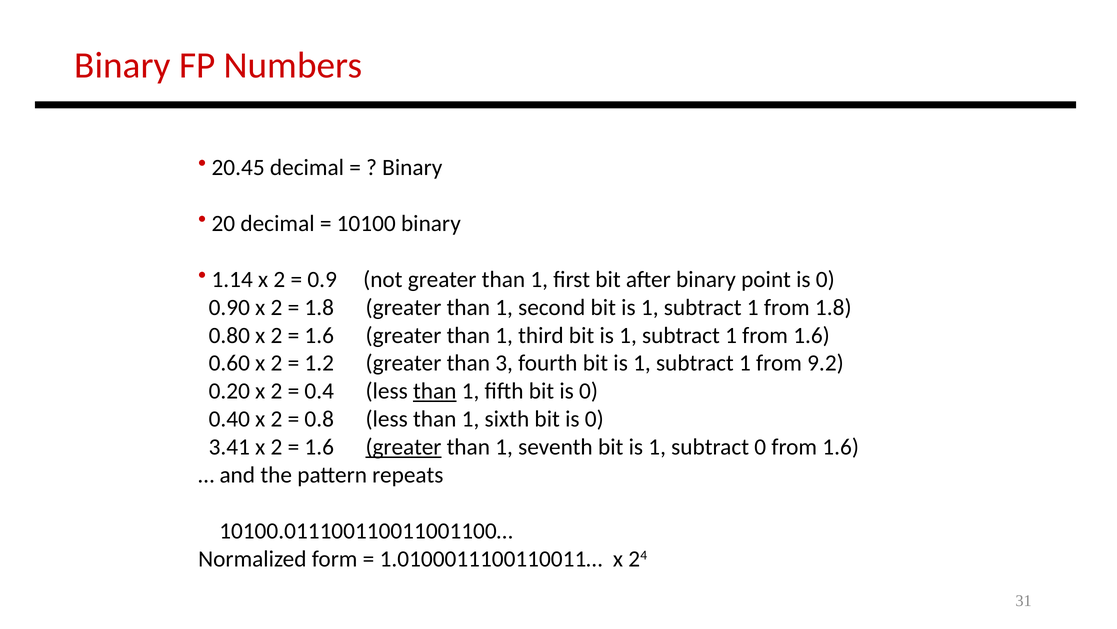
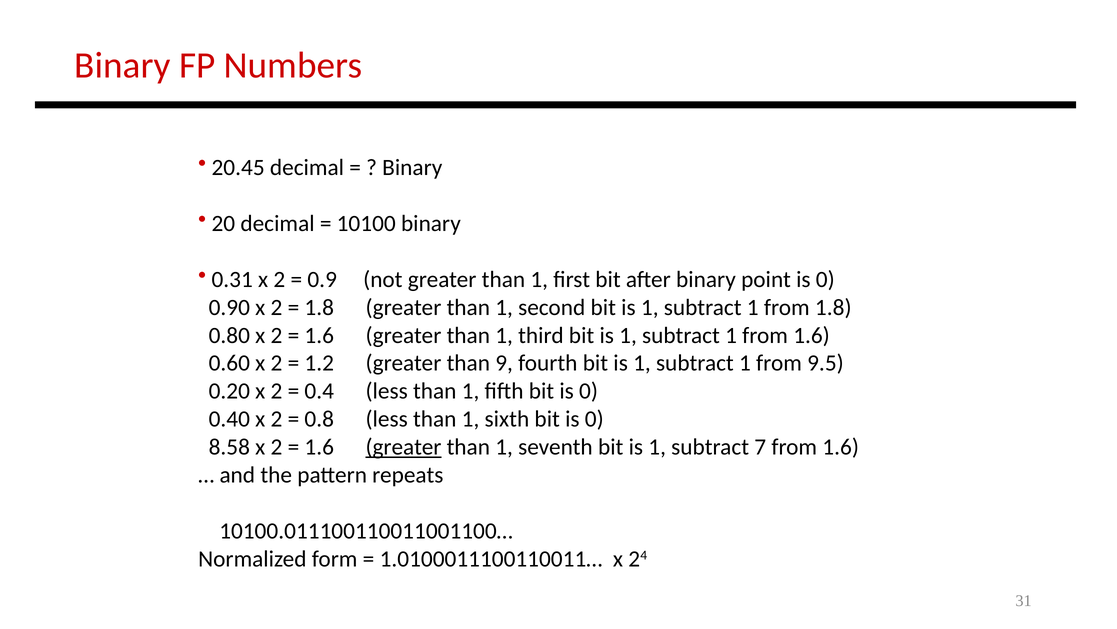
1.14: 1.14 -> 0.31 (232, 279)
3: 3 -> 9 (504, 363)
9.2: 9.2 -> 9.5 (825, 363)
than underline: present -> none (435, 391)
3.41: 3.41 -> 8.58 (229, 447)
subtract 0: 0 -> 7 (760, 447)
